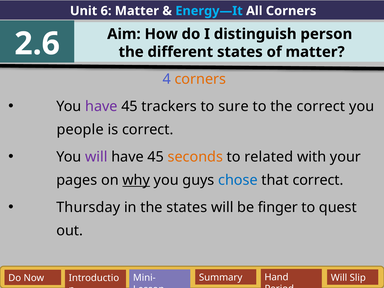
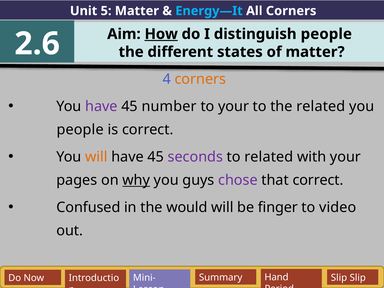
6: 6 -> 5 (106, 11)
How underline: none -> present (161, 34)
distinguish person: person -> people (326, 34)
trackers: trackers -> number (169, 106)
to sure: sure -> your (234, 106)
the correct: correct -> related (321, 106)
will colour: purple -> orange (96, 157)
seconds colour: orange -> purple (195, 157)
chose colour: blue -> purple (238, 180)
Thursday: Thursday -> Confused (88, 207)
the states: states -> would (187, 207)
quest: quest -> video (338, 207)
Will: Will -> Slip (339, 278)
